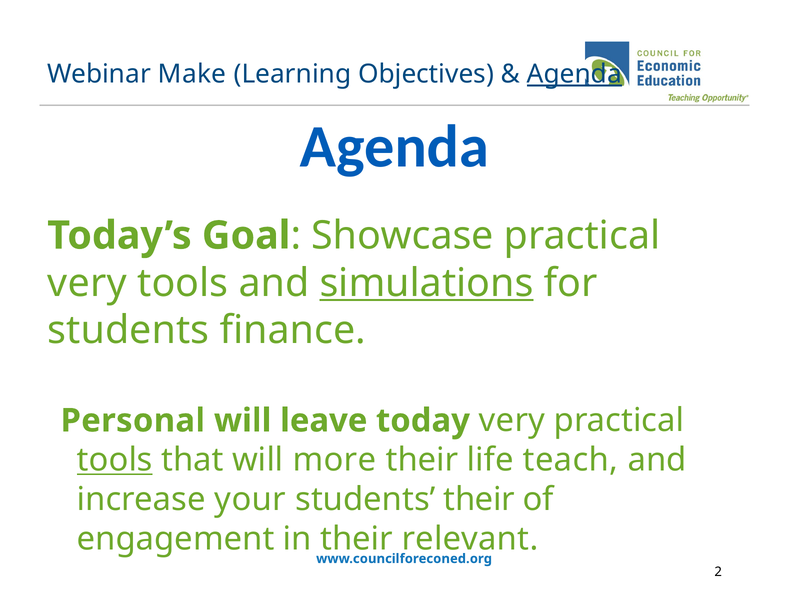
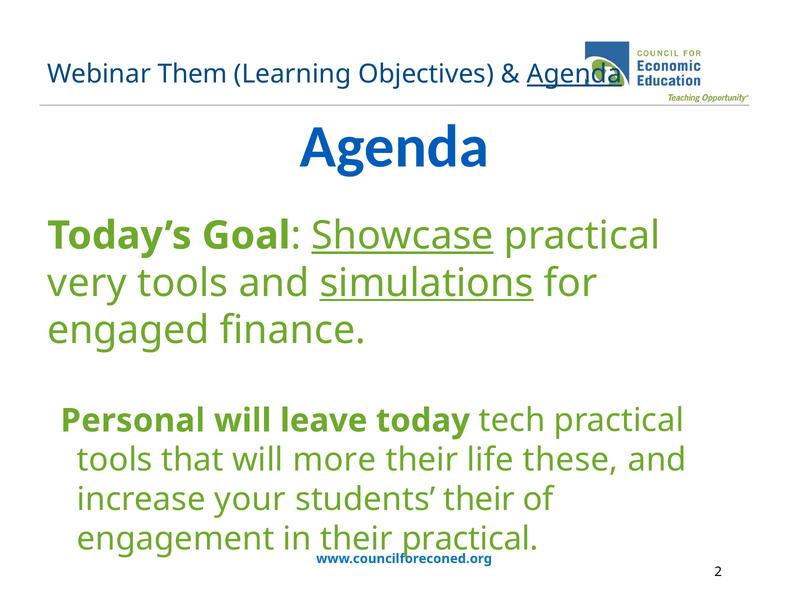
Make: Make -> Them (192, 74)
Showcase underline: none -> present (403, 236)
students: students -> engaged (128, 330)
today very: very -> tech (512, 420)
tools underline: present -> none (115, 460)
teach: teach -> these (571, 460)
their relevant: relevant -> practical (470, 539)
